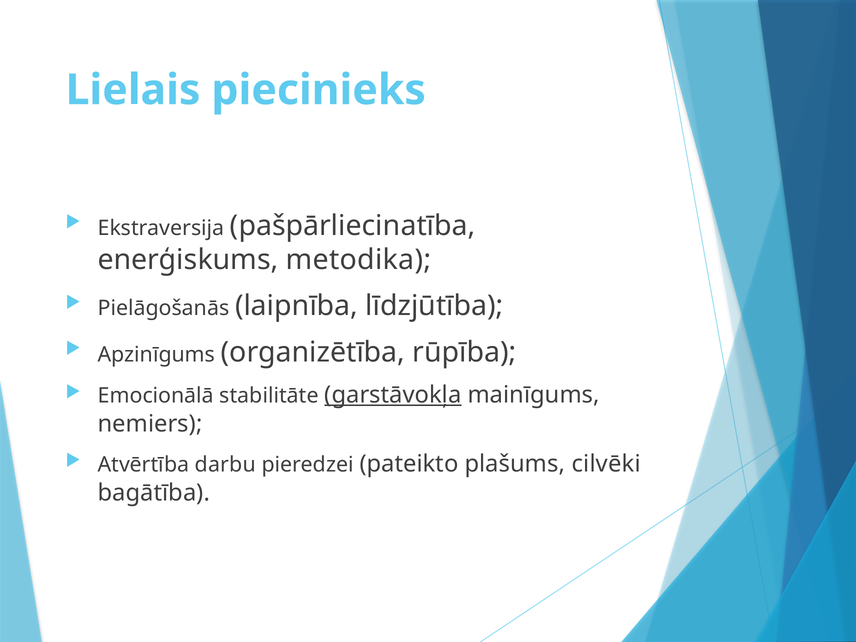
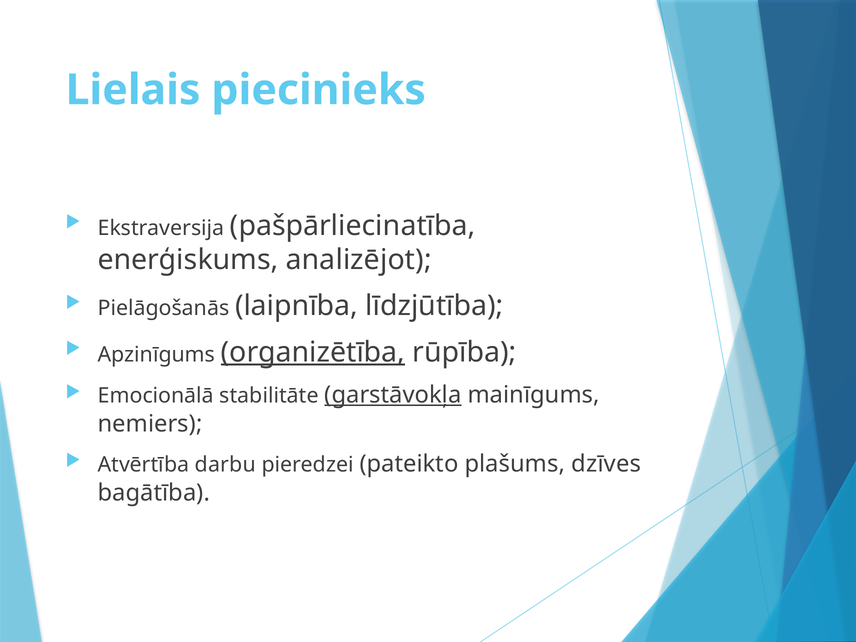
metodika: metodika -> analizējot (359, 260)
organizētība underline: none -> present (313, 352)
cilvēki: cilvēki -> dzīves (606, 464)
